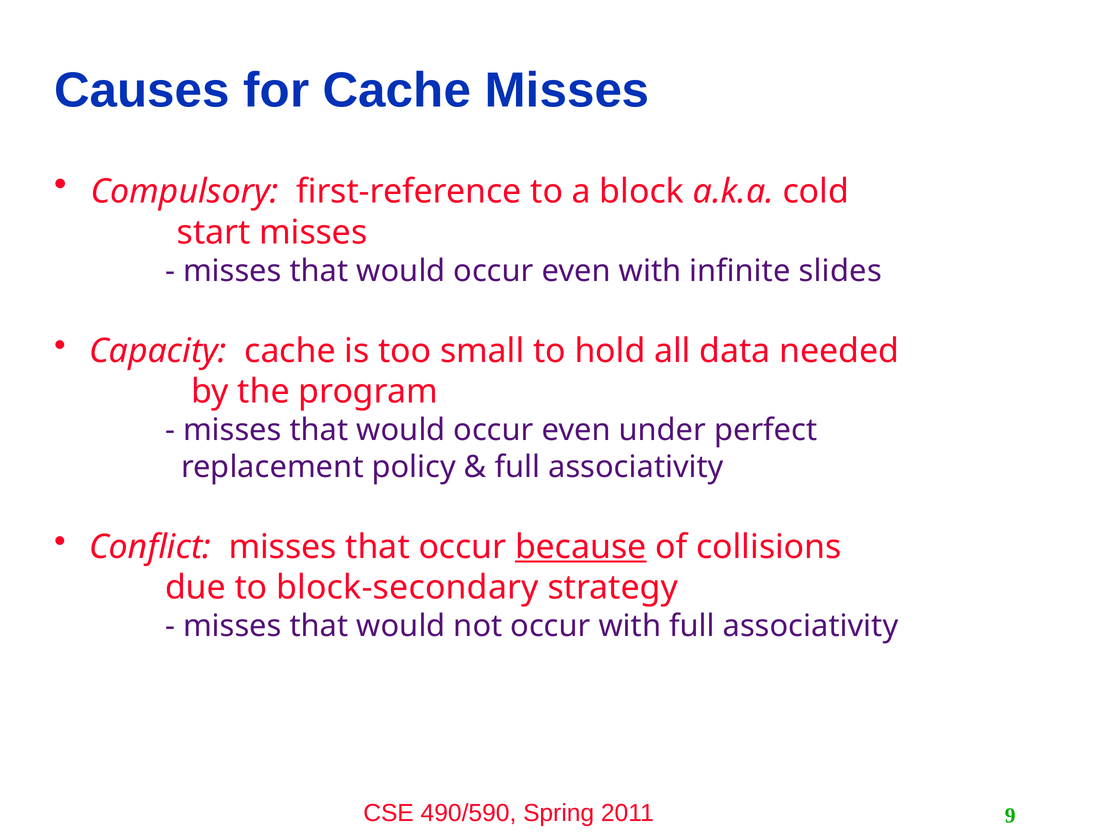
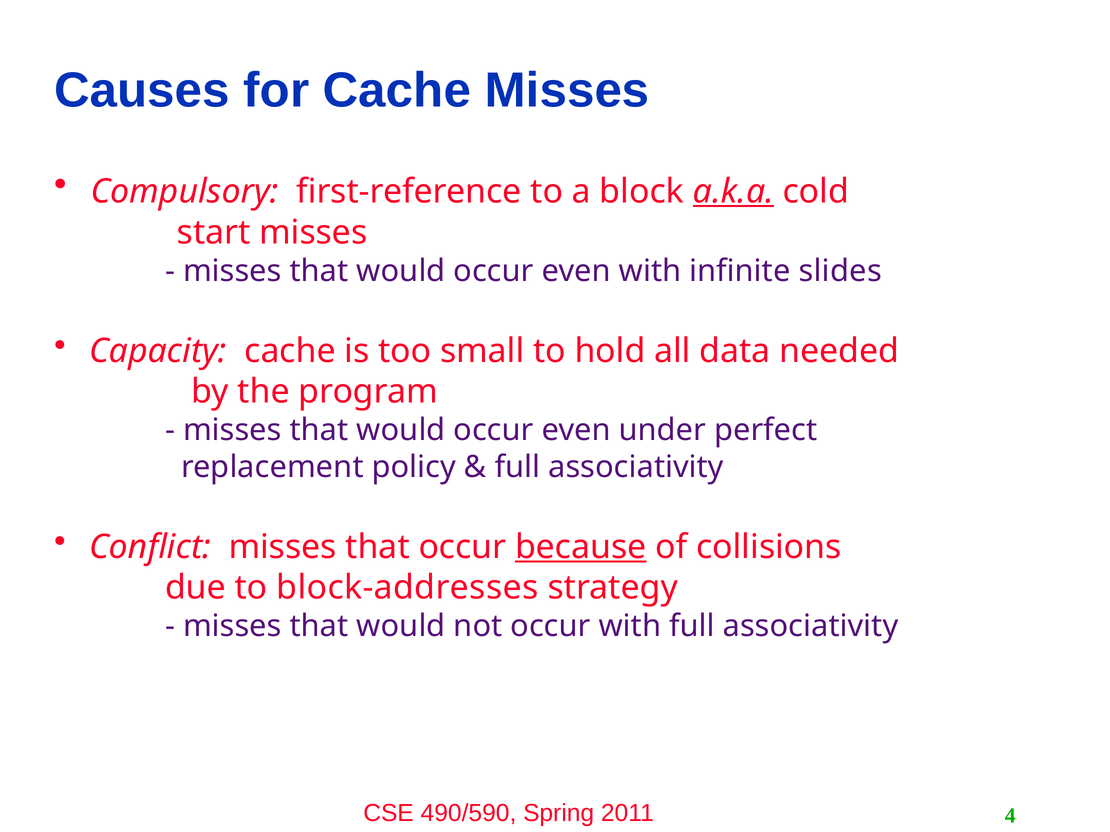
a.k.a underline: none -> present (733, 192)
block-secondary: block-secondary -> block-addresses (407, 588)
9: 9 -> 4 (1010, 816)
